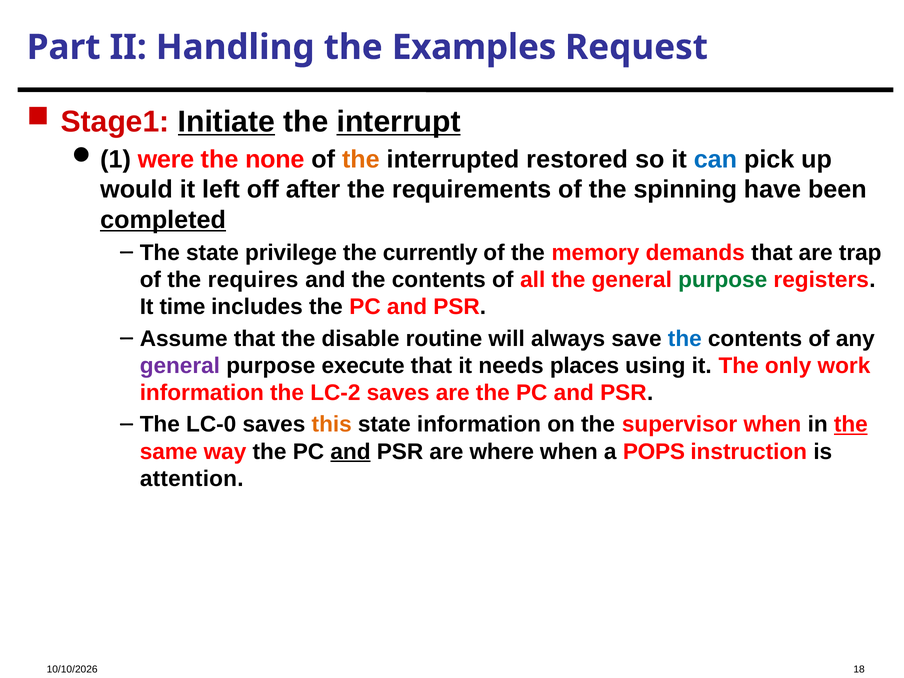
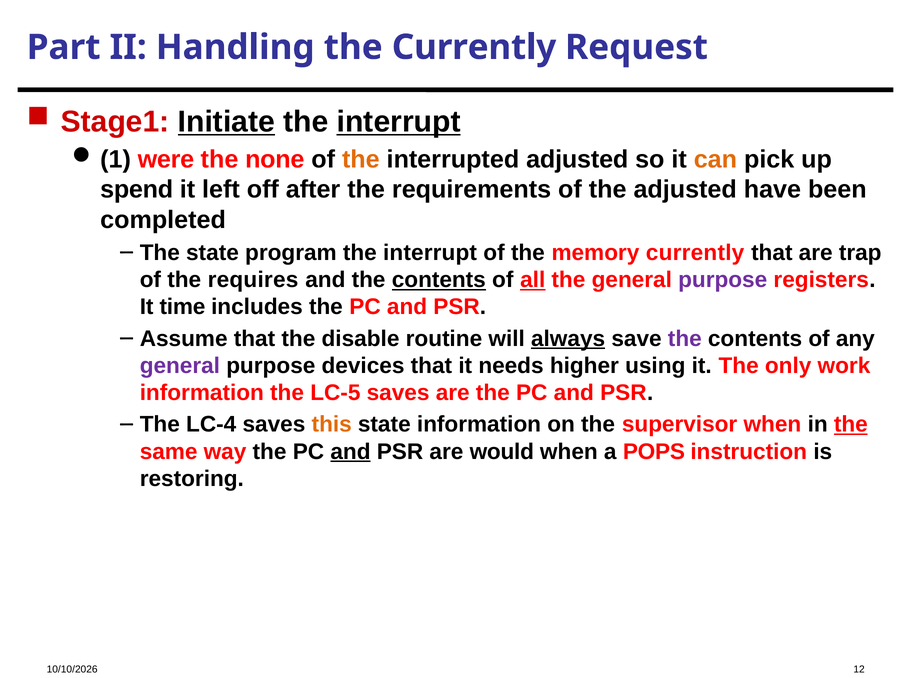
the Examples: Examples -> Currently (474, 47)
interrupted restored: restored -> adjusted (577, 160)
can colour: blue -> orange (715, 160)
would: would -> spend (137, 190)
the spinning: spinning -> adjusted (685, 190)
completed underline: present -> none (163, 220)
privilege: privilege -> program (291, 253)
currently: currently -> interrupt (430, 253)
memory demands: demands -> currently (695, 253)
contents underline: none -> present (439, 280)
all underline: none -> present (533, 280)
purpose colour: green -> purple (723, 280)
always underline: none -> present (568, 339)
the colour: blue -> purple (685, 339)
execute: execute -> devices (363, 366)
places: places -> higher (584, 366)
LC-2: LC-2 -> LC-5 (335, 393)
LC-0: LC-0 -> LC-4 (211, 425)
where: where -> would (502, 452)
attention: attention -> restoring (192, 479)
18: 18 -> 12 (859, 669)
